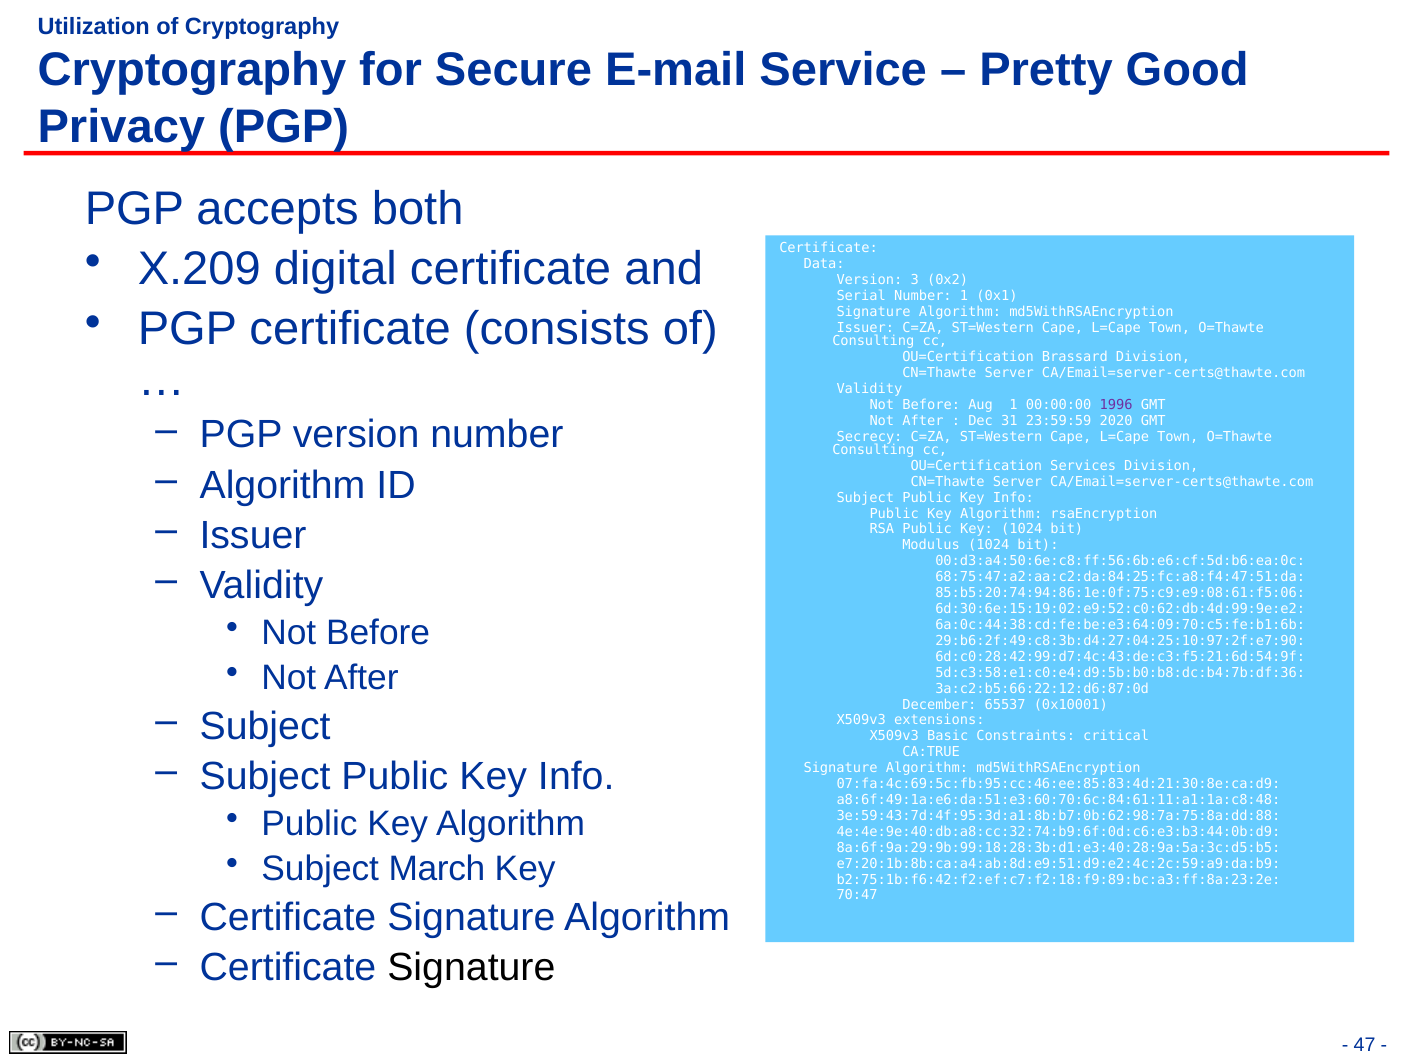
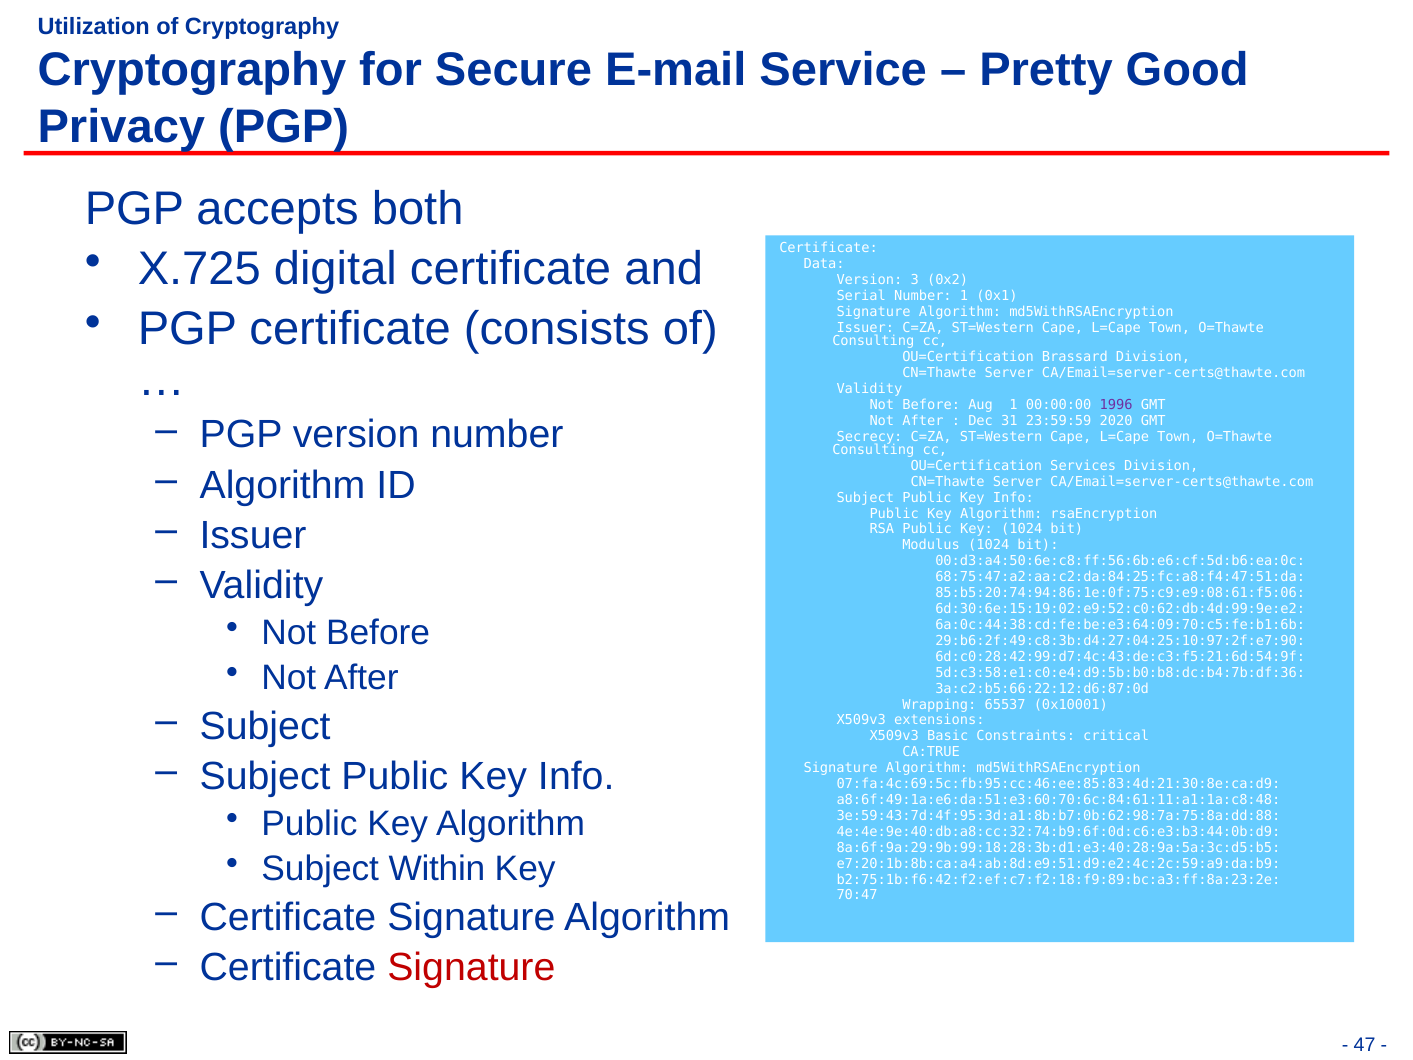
X.209: X.209 -> X.725 (199, 269)
December: December -> Wrapping (939, 704)
March: March -> Within (437, 869)
Signature colour: black -> red (471, 967)
